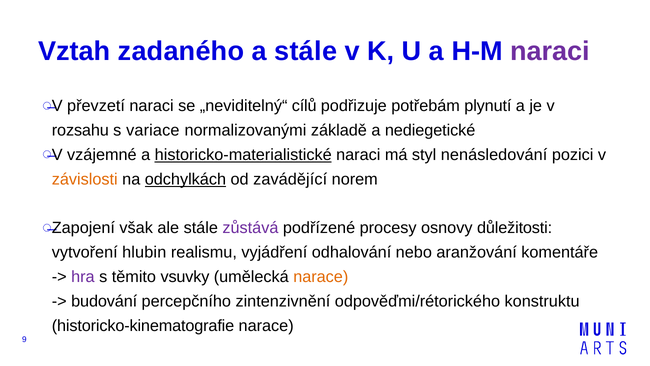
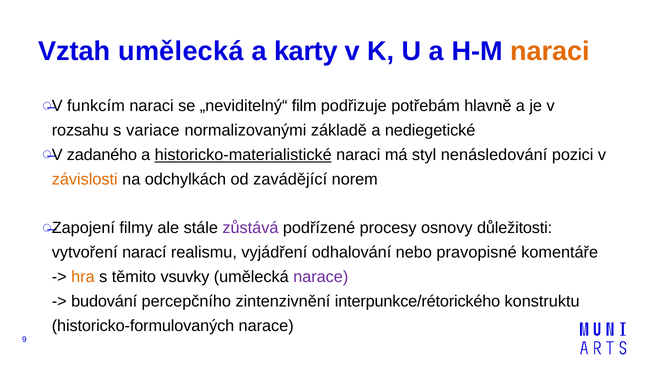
Vztah zadaného: zadaného -> umělecká (181, 51)
a stále: stále -> karty (306, 51)
naraci colour: purple -> orange (550, 51)
převzetí: převzetí -> funkcím (96, 106)
cílů: cílů -> film (304, 106)
plynutí: plynutí -> hlavně (488, 106)
vzájemné: vzájemné -> zadaného (102, 155)
odchylkách underline: present -> none (185, 179)
však: však -> filmy (136, 228)
hlubin: hlubin -> narací (144, 252)
aranžování: aranžování -> pravopisné (477, 252)
hra colour: purple -> orange (83, 277)
narace colour: orange -> purple (321, 277)
odpověďmi/rétorického: odpověďmi/rétorického -> interpunkce/rétorického (418, 301)
historicko-kinematografie: historicko-kinematografie -> historicko-formulovaných (143, 325)
